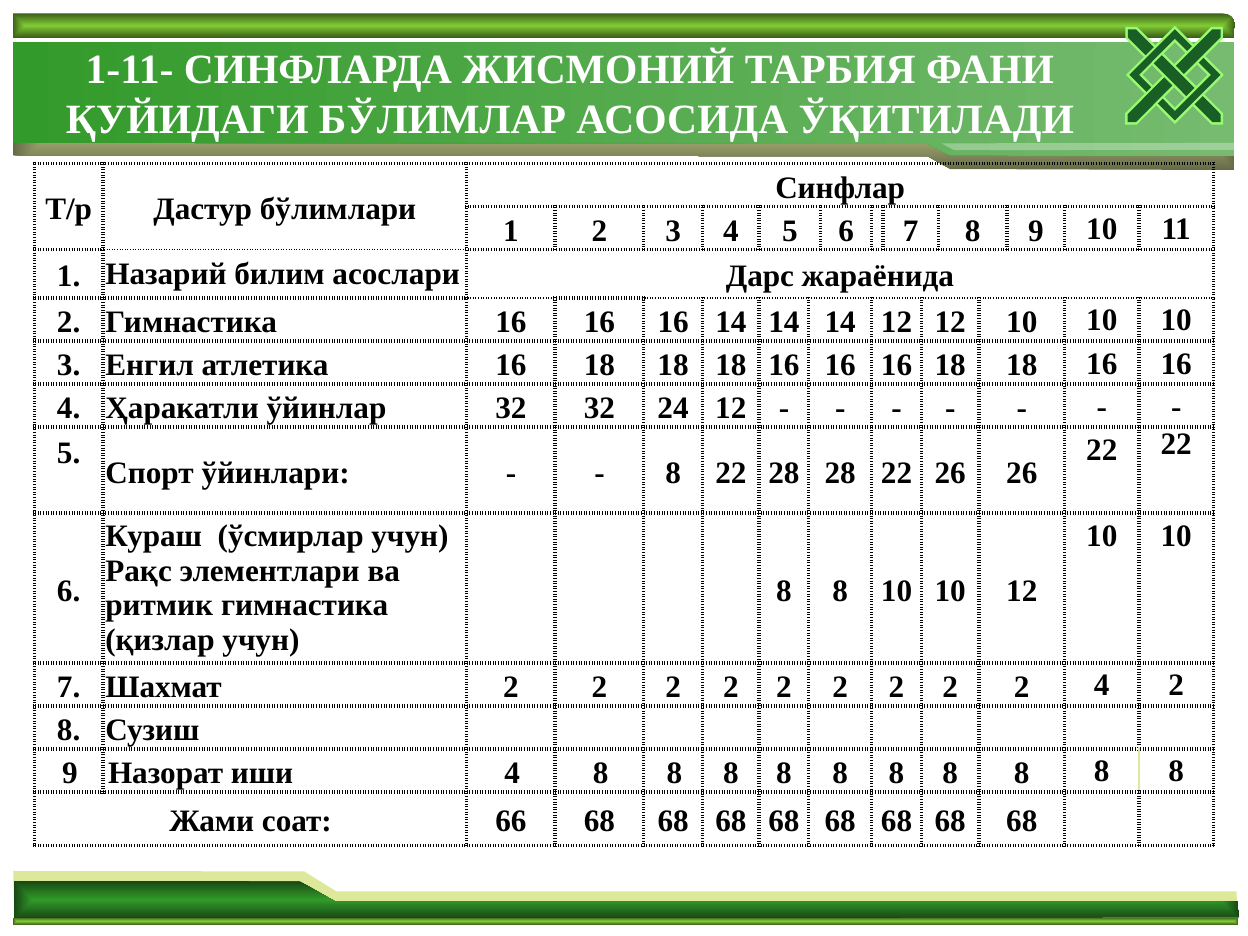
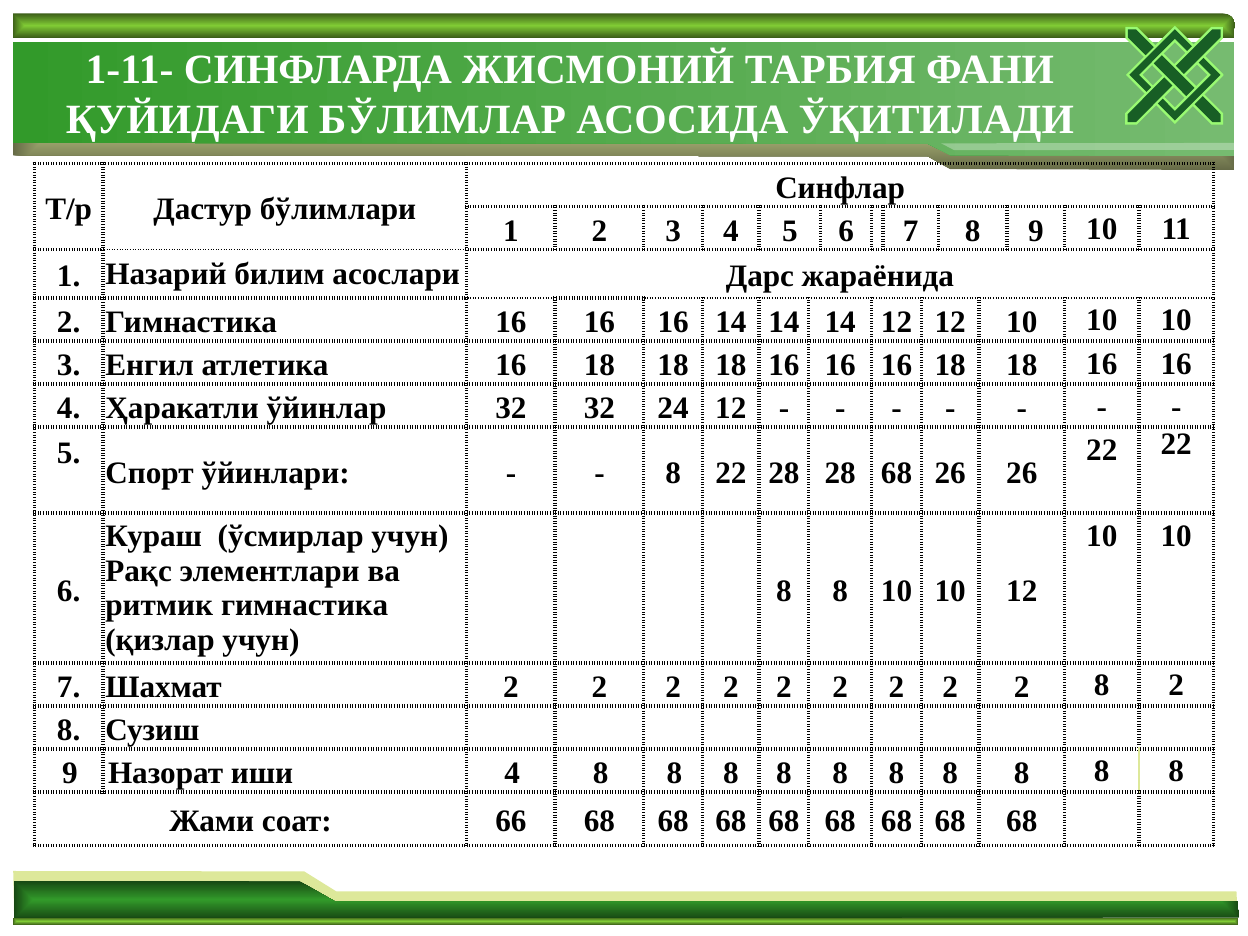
28 22: 22 -> 68 (897, 473)
2 2 4: 4 -> 8 (1102, 686)
